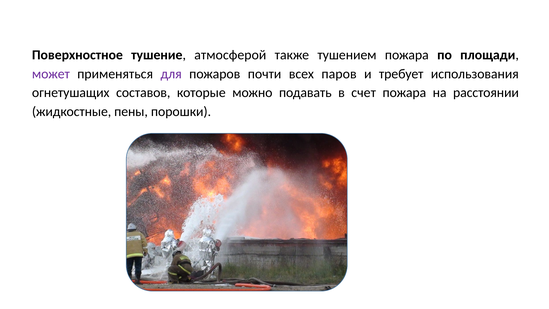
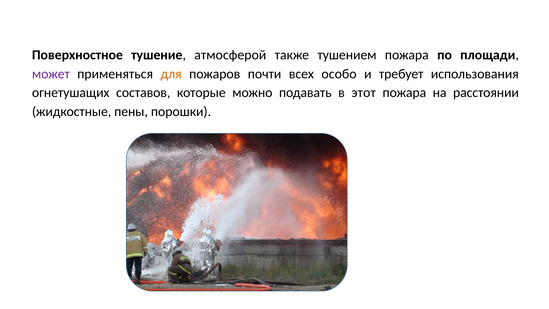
для colour: purple -> orange (171, 74)
паров: паров -> особо (339, 74)
счет: счет -> этот (364, 93)
